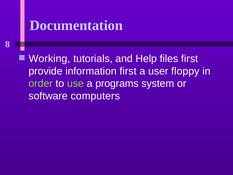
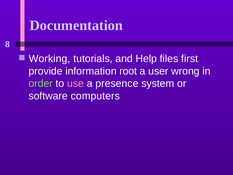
information first: first -> root (128, 71)
floppy: floppy -> wrong (185, 71)
use colour: light green -> pink (75, 83)
programs: programs -> presence (117, 83)
